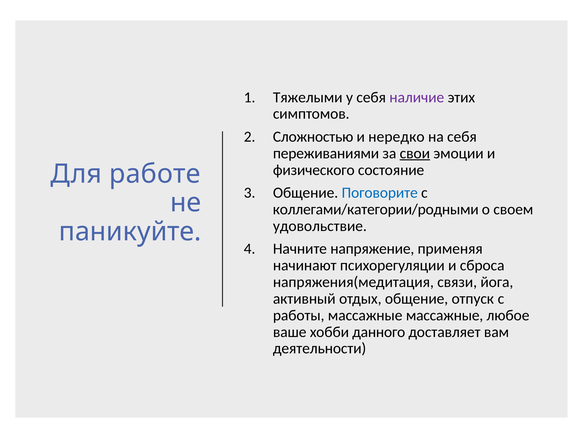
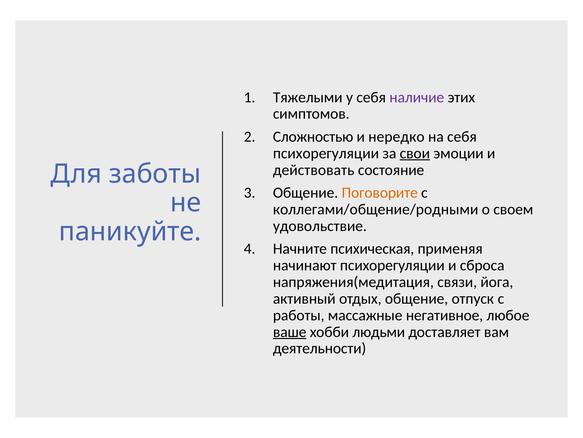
переживаниями: переживаниями -> психорегуляции (326, 153)
физического: физического -> действовать (314, 170)
работе: работе -> заботы (155, 174)
Поговорите colour: blue -> orange (380, 192)
коллегами/категории/родными: коллегами/категории/родными -> коллегами/общение/родными (376, 209)
напряжение: напряжение -> психическая (372, 248)
массажные массажные: массажные -> негативное (445, 315)
ваше underline: none -> present (290, 331)
данного: данного -> людьми (379, 331)
